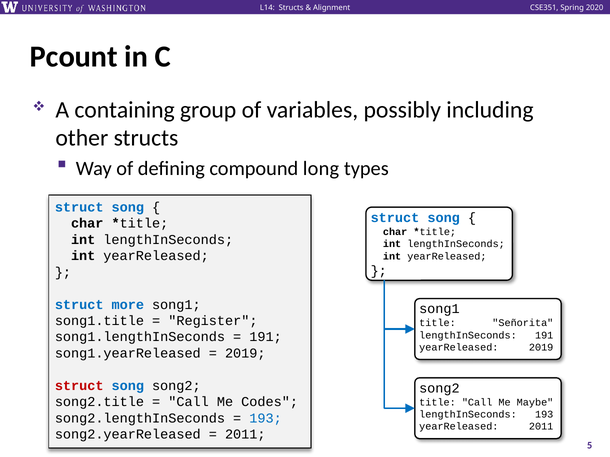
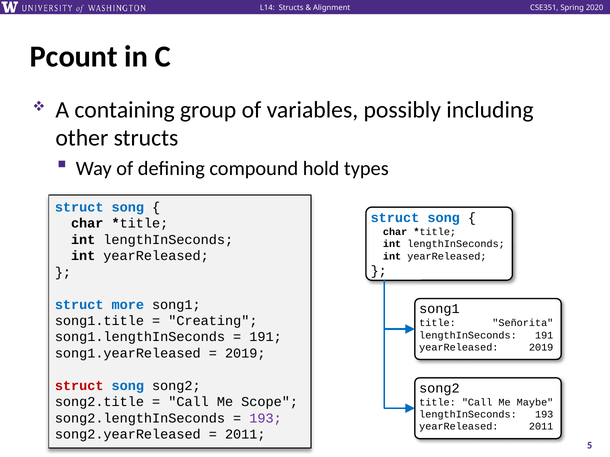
long: long -> hold (321, 169)
Register: Register -> Creating (213, 321)
Codes: Codes -> Scope (270, 402)
193 colour: blue -> purple (266, 419)
